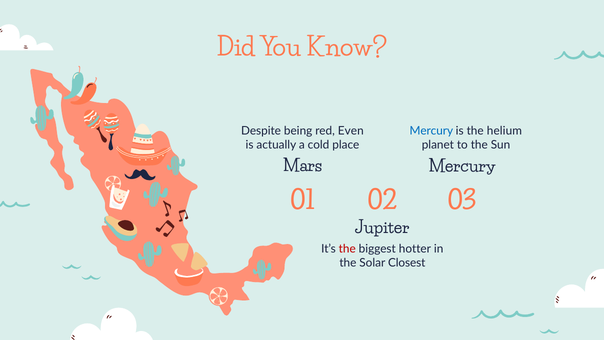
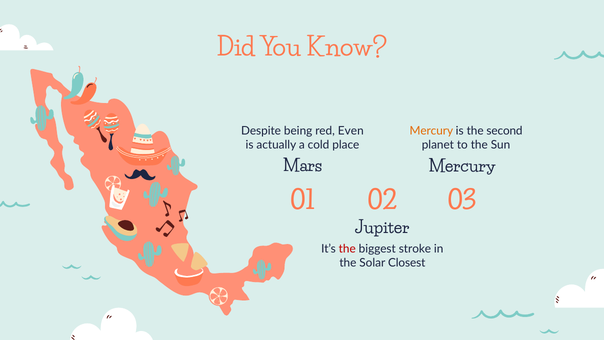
Mercury colour: blue -> orange (431, 131)
helium: helium -> second (505, 131)
hotter: hotter -> stroke (415, 249)
